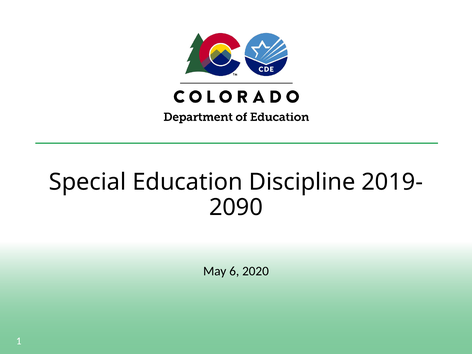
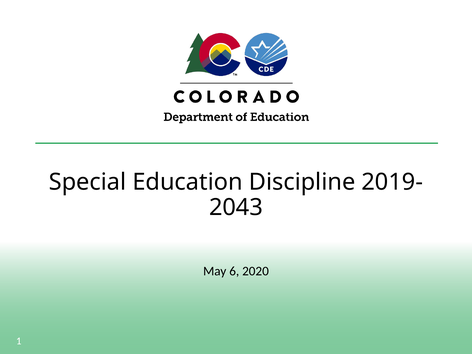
2090: 2090 -> 2043 (236, 208)
